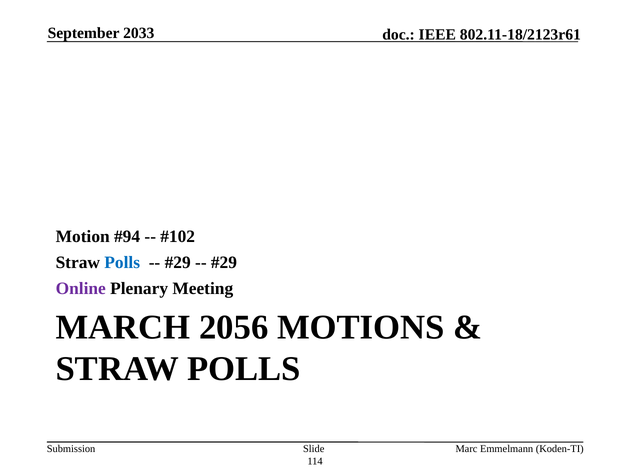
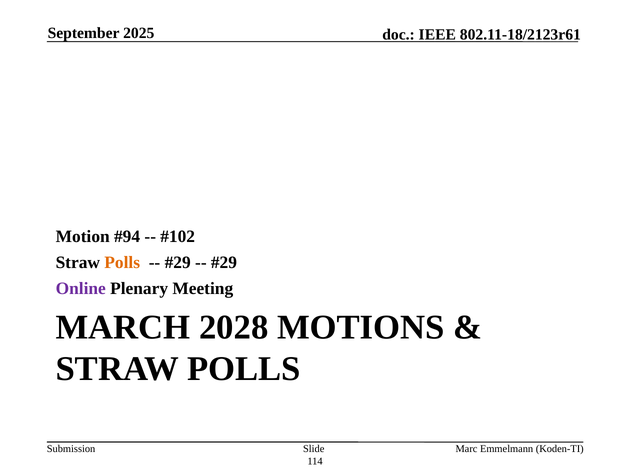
2033: 2033 -> 2025 (139, 33)
Polls colour: blue -> orange (122, 263)
2056: 2056 -> 2028 (234, 328)
